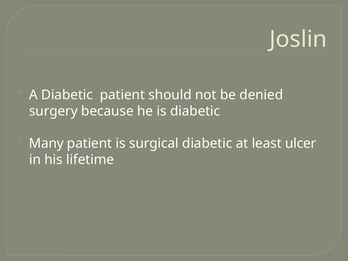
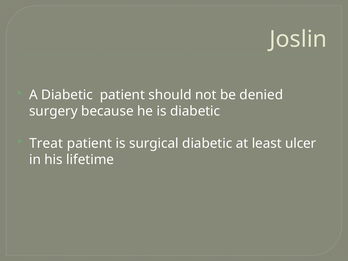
Many: Many -> Treat (46, 143)
